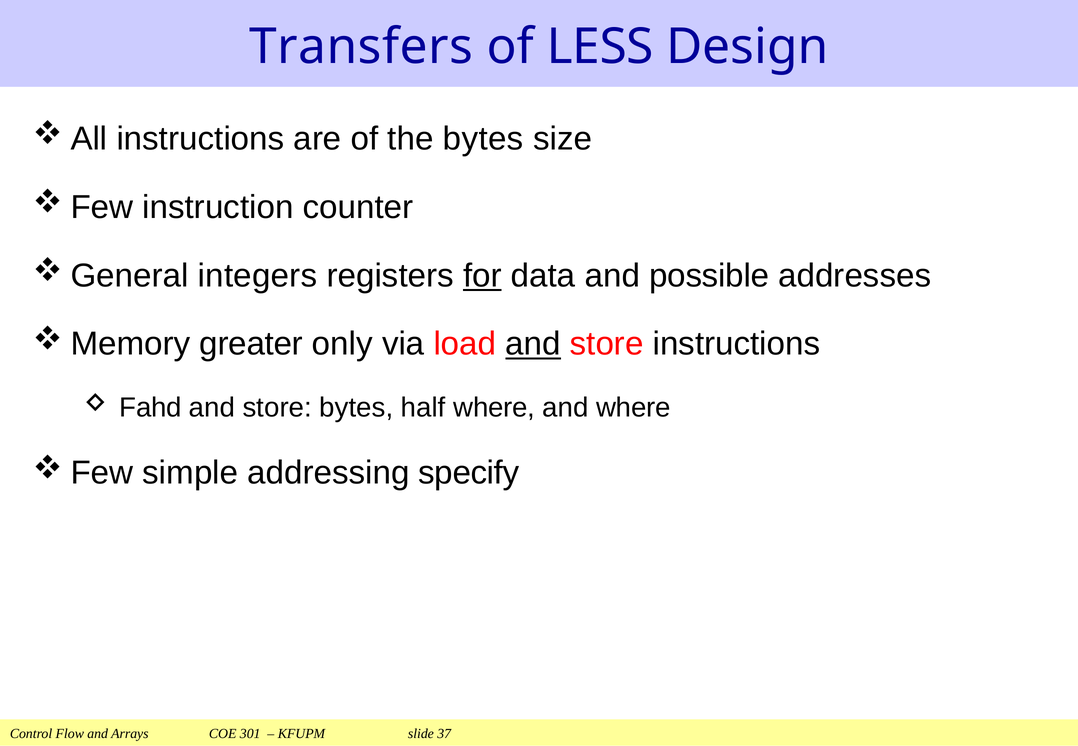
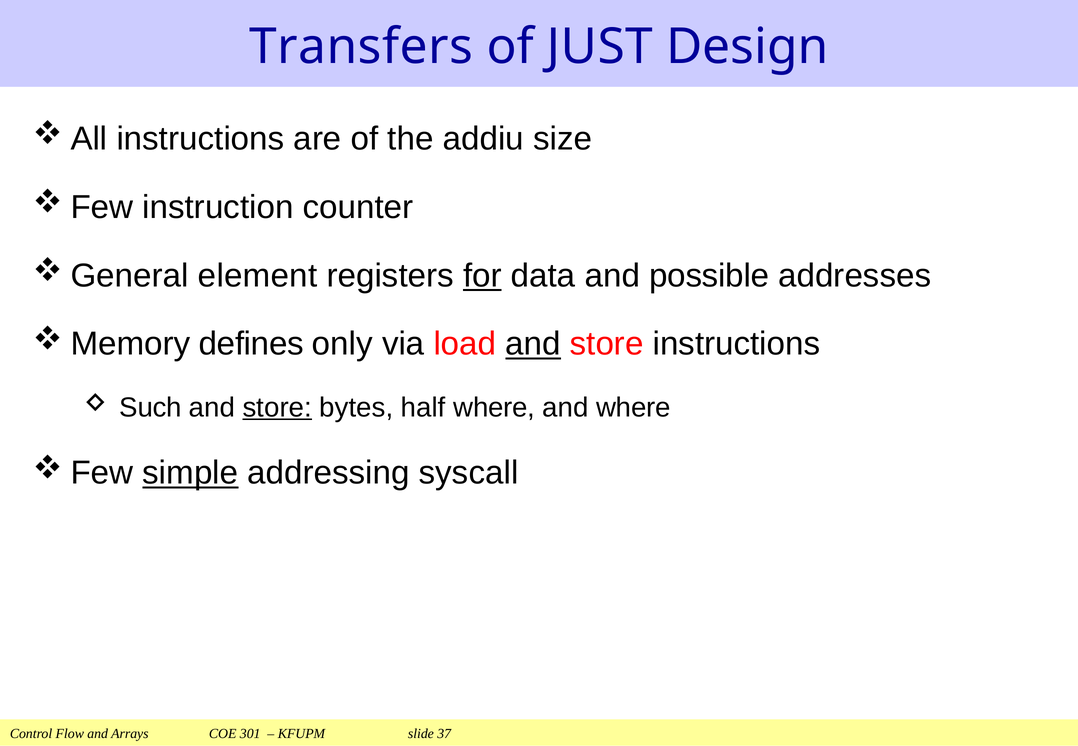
LESS: LESS -> JUST (600, 47)
the bytes: bytes -> addiu (483, 139)
integers: integers -> element (258, 276)
greater: greater -> defines (251, 344)
Fahd: Fahd -> Such (151, 408)
store underline: none -> present (277, 408)
simple underline: none -> present (190, 473)
specify: specify -> syscall (469, 473)
